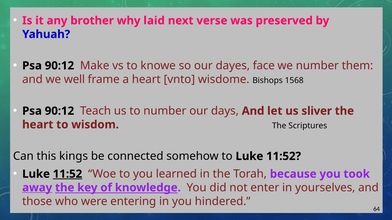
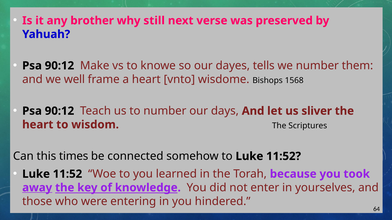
laid: laid -> still (154, 21)
face: face -> tells (264, 66)
kings: kings -> times (74, 157)
11:52 underline: present -> none (68, 174)
